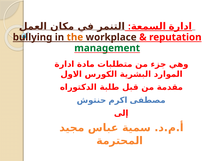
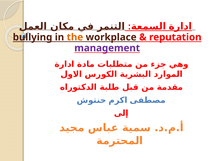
management colour: green -> purple (107, 48)
